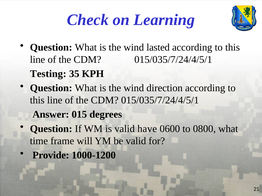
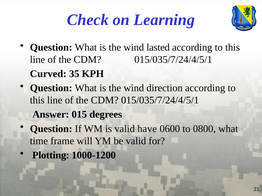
Testing: Testing -> Curved (48, 74)
Provide: Provide -> Plotting (51, 156)
